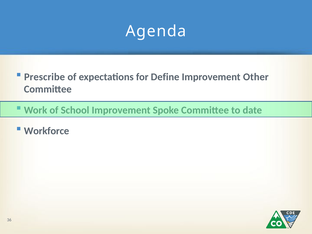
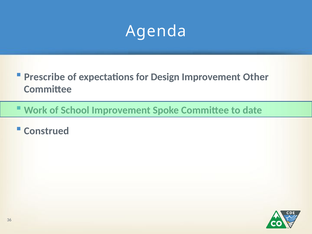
Define: Define -> Design (165, 77)
Workforce: Workforce -> Construed (46, 131)
